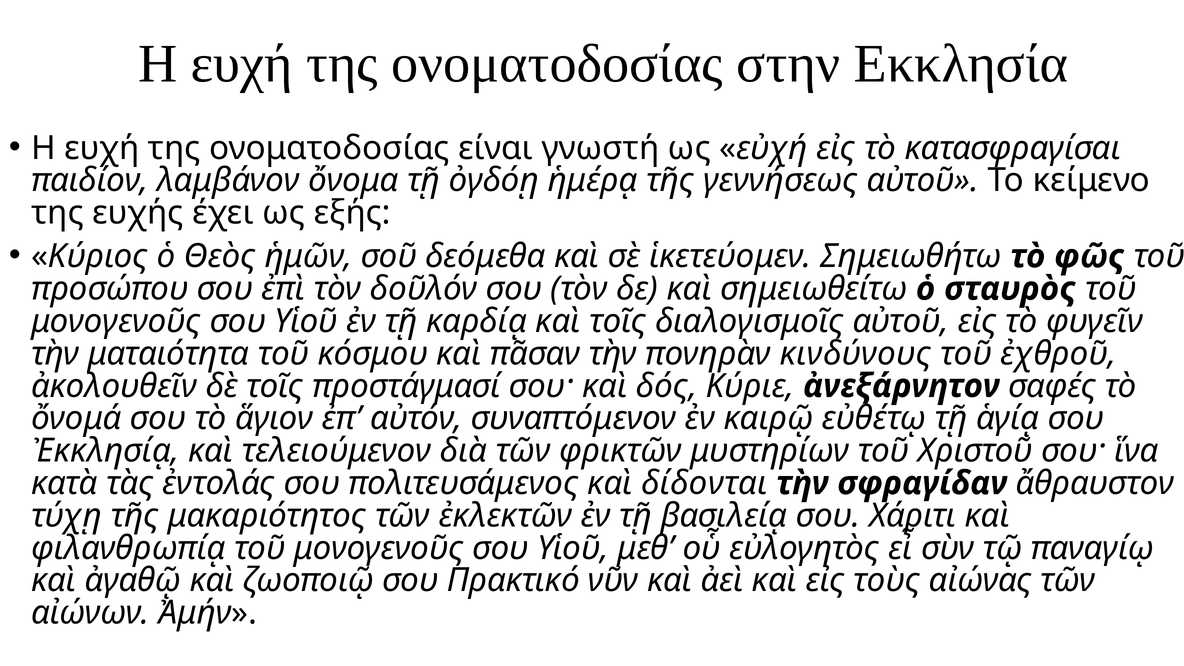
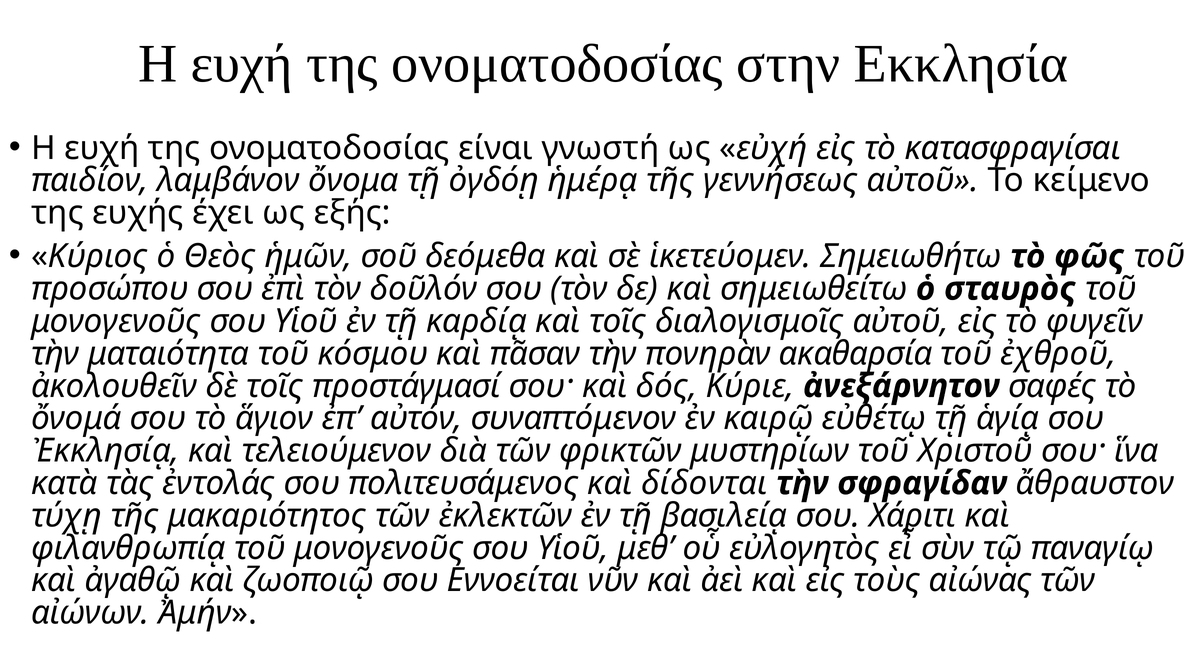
κινδύνους: κινδύνους -> ακαθαρσία (856, 354)
Πρακτικό: Πρακτικό -> Εννοείται (513, 580)
